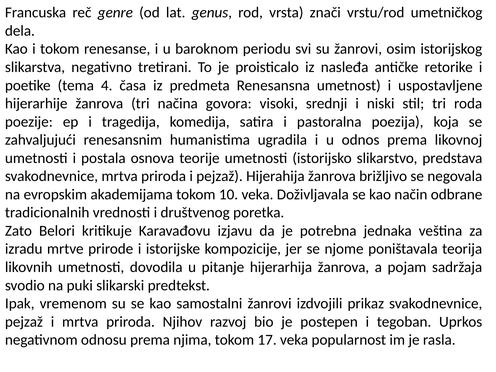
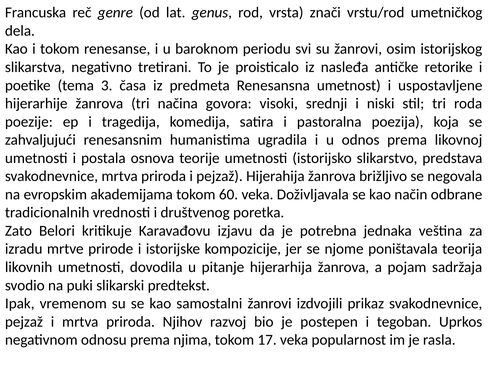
4: 4 -> 3 (107, 85)
10: 10 -> 60 (229, 194)
